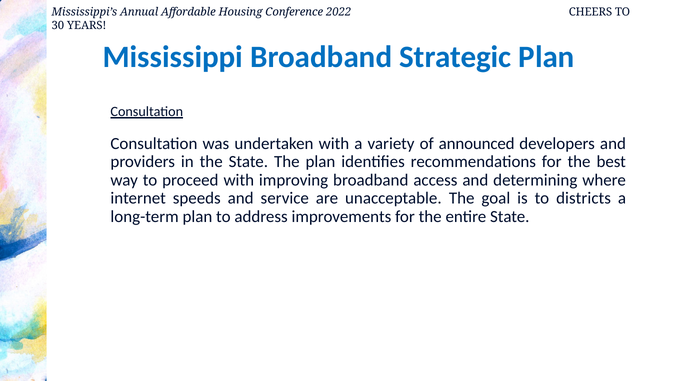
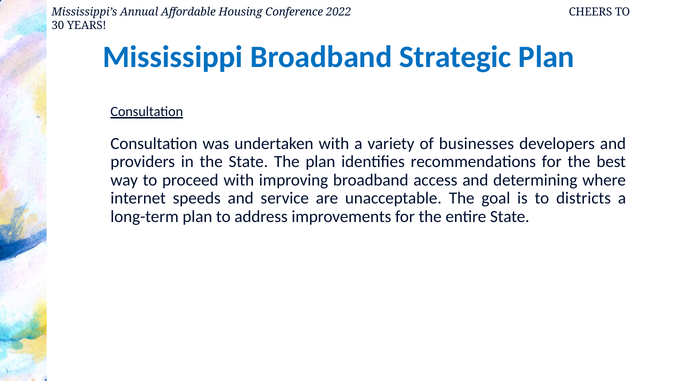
announced: announced -> businesses (476, 144)
